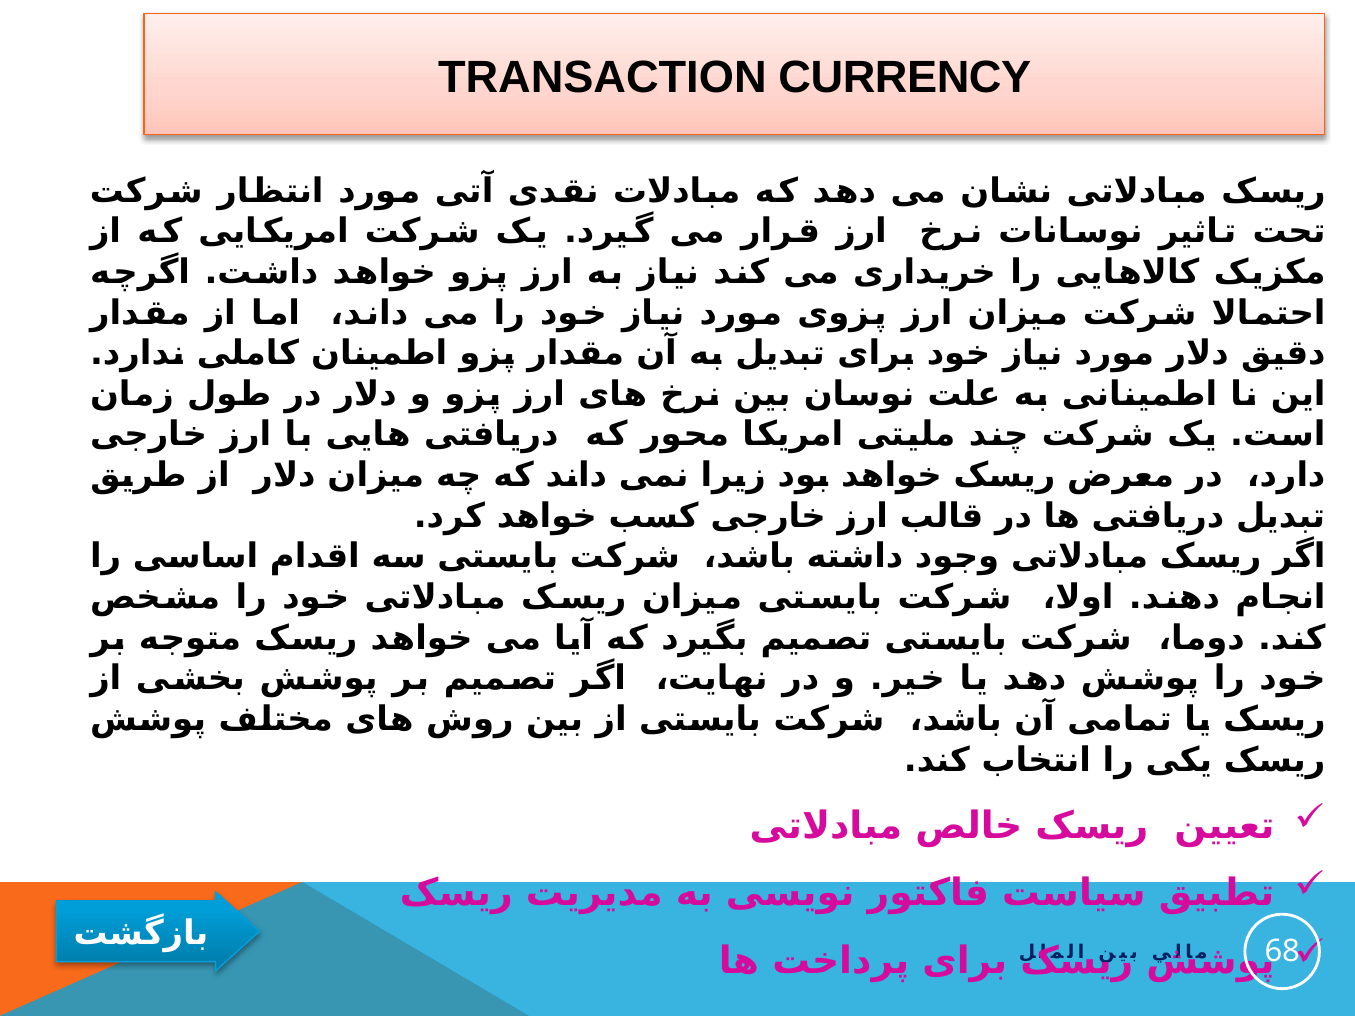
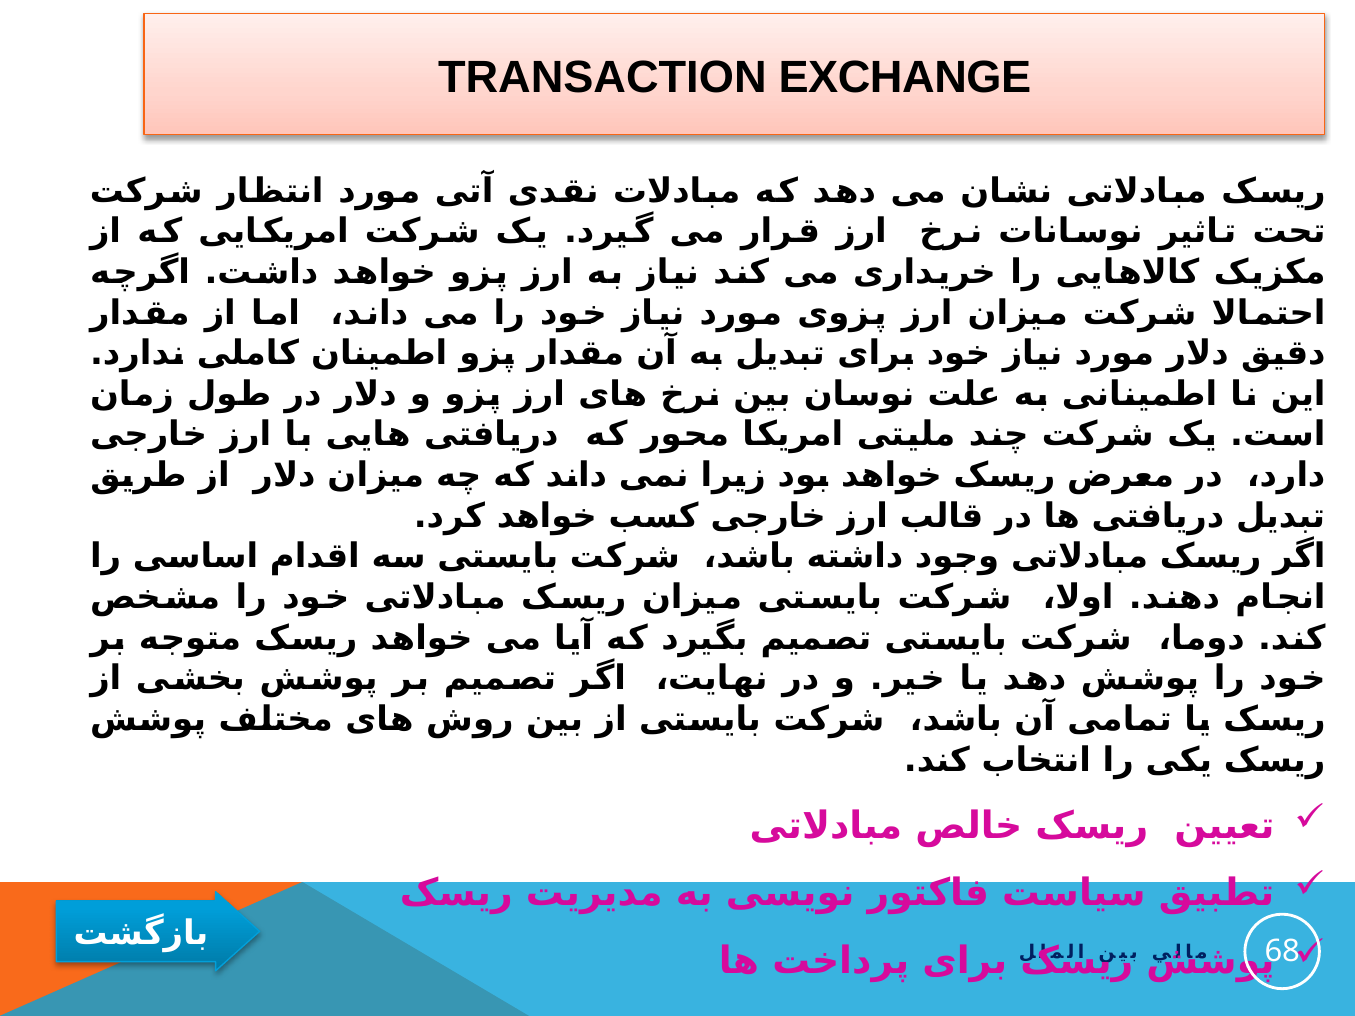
CURRENCY: CURRENCY -> EXCHANGE (905, 77)
